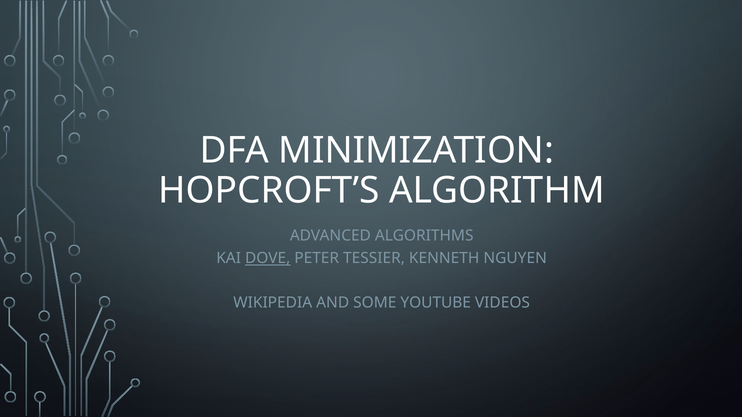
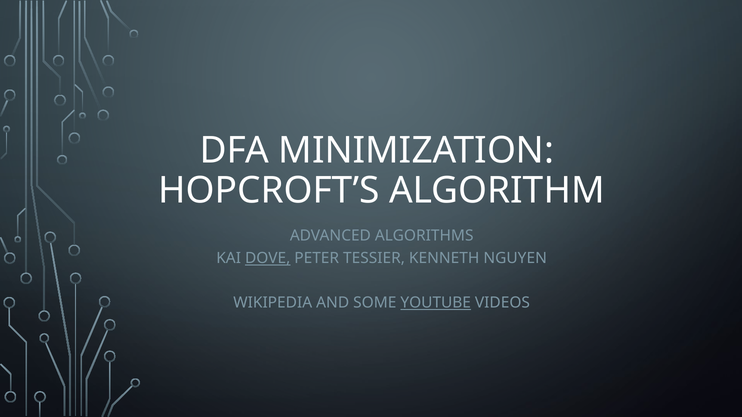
YOUTUBE underline: none -> present (436, 303)
